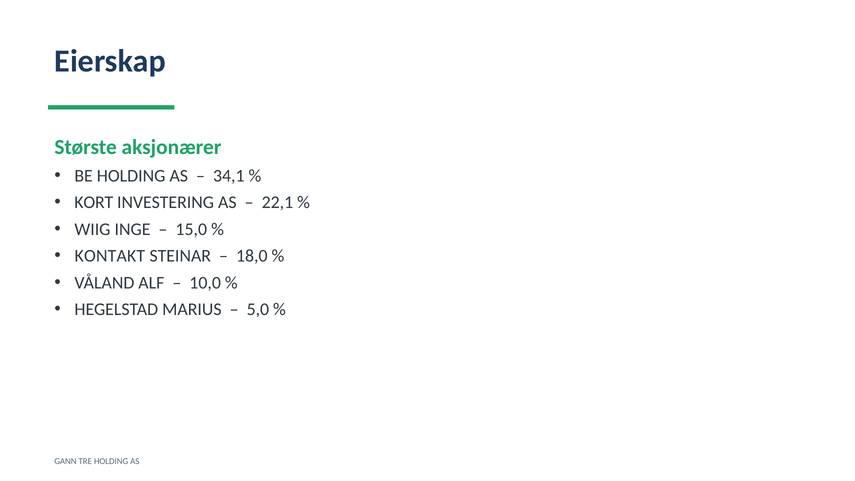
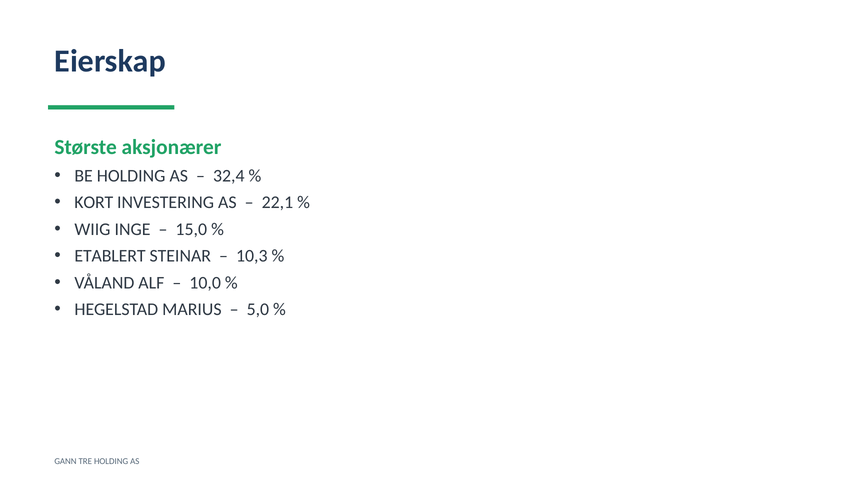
34,1: 34,1 -> 32,4 (229, 176)
KONTAKT: KONTAKT -> ETABLERT (110, 256)
18,0: 18,0 -> 10,3 (252, 256)
